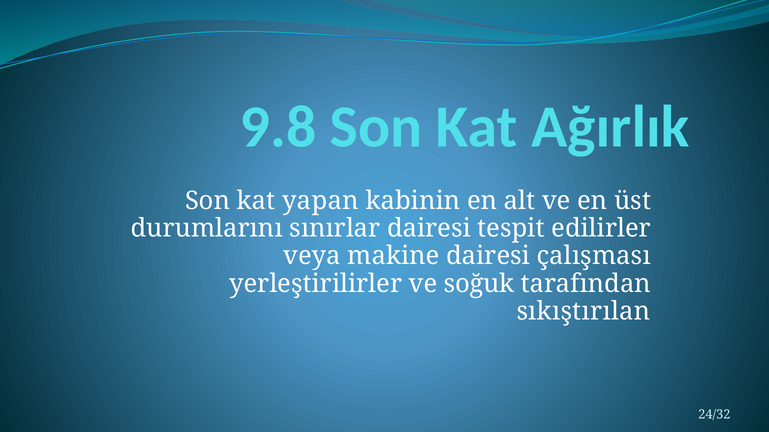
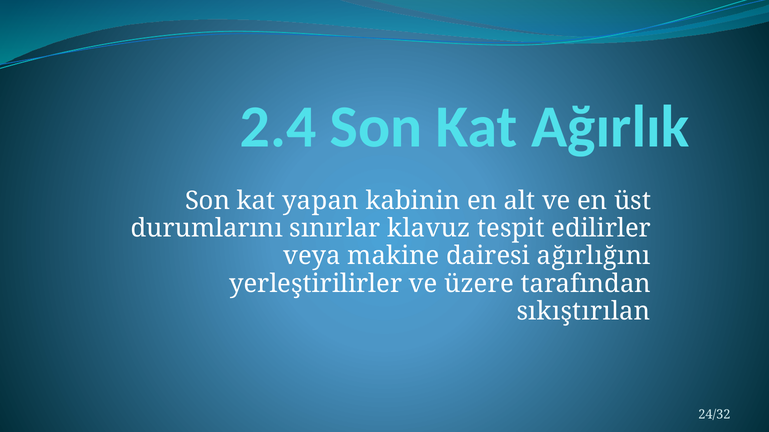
9.8: 9.8 -> 2.4 (278, 127)
sınırlar dairesi: dairesi -> klavuz (429, 229)
çalışması: çalışması -> ağırlığını (594, 256)
soğuk: soğuk -> üzere (479, 284)
